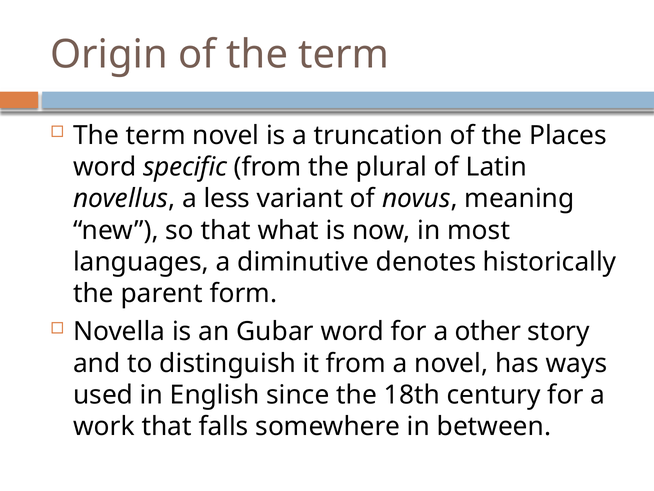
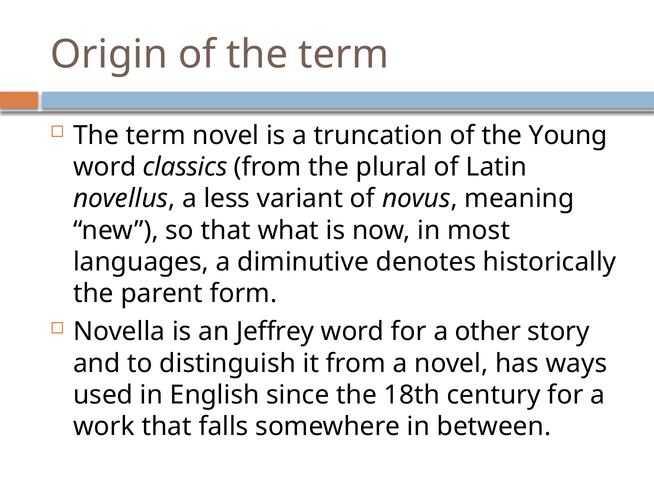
Places: Places -> Young (568, 135)
specific: specific -> classics (185, 167)
Gubar: Gubar -> Jeffrey (275, 331)
